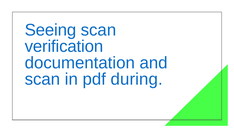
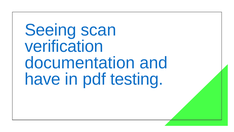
scan: scan -> have (42, 79)
during: during -> testing (137, 79)
